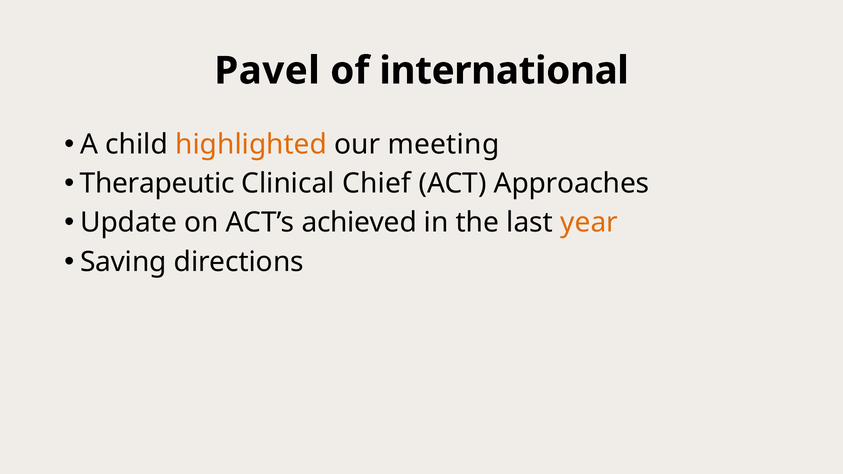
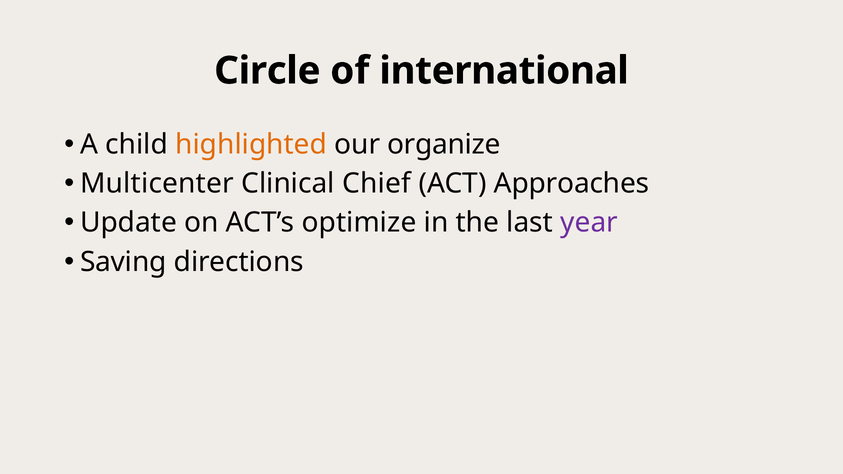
Pavel: Pavel -> Circle (267, 71)
meeting: meeting -> organize (444, 144)
Therapeutic: Therapeutic -> Multicenter (157, 184)
achieved: achieved -> optimize (359, 223)
year colour: orange -> purple (589, 223)
